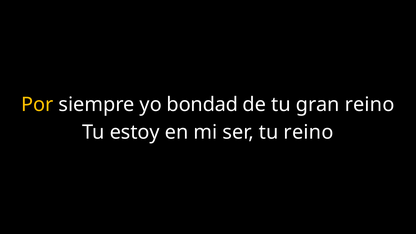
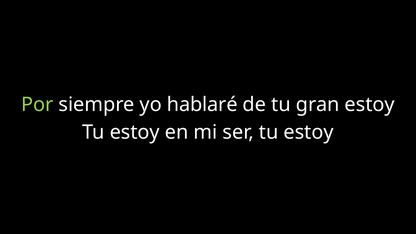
Por colour: yellow -> light green (37, 104)
bondad: bondad -> hablaré (202, 104)
gran reino: reino -> estoy (370, 104)
ser tu reino: reino -> estoy (309, 132)
